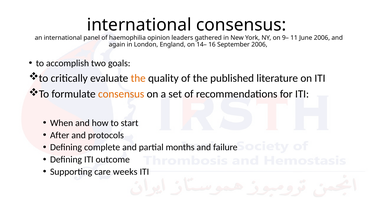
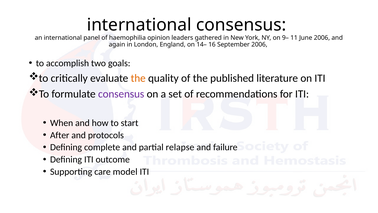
consensus colour: orange -> purple (121, 94)
months: months -> relapse (180, 147)
weeks: weeks -> model (125, 171)
